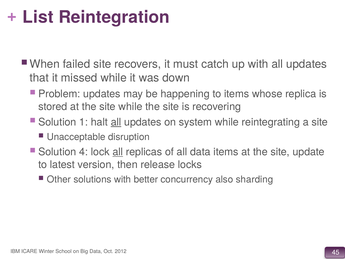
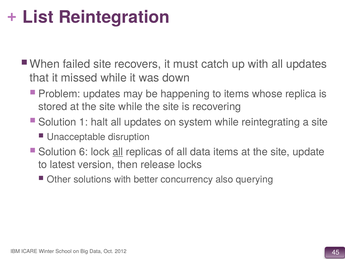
all underline: present -> none (116, 122)
4: 4 -> 6 (84, 152)
sharding: sharding -> querying (254, 179)
